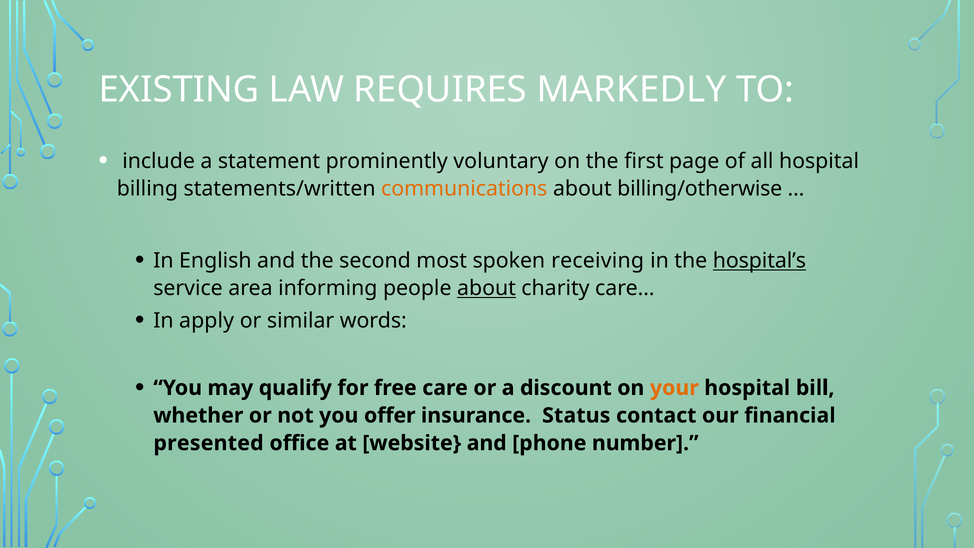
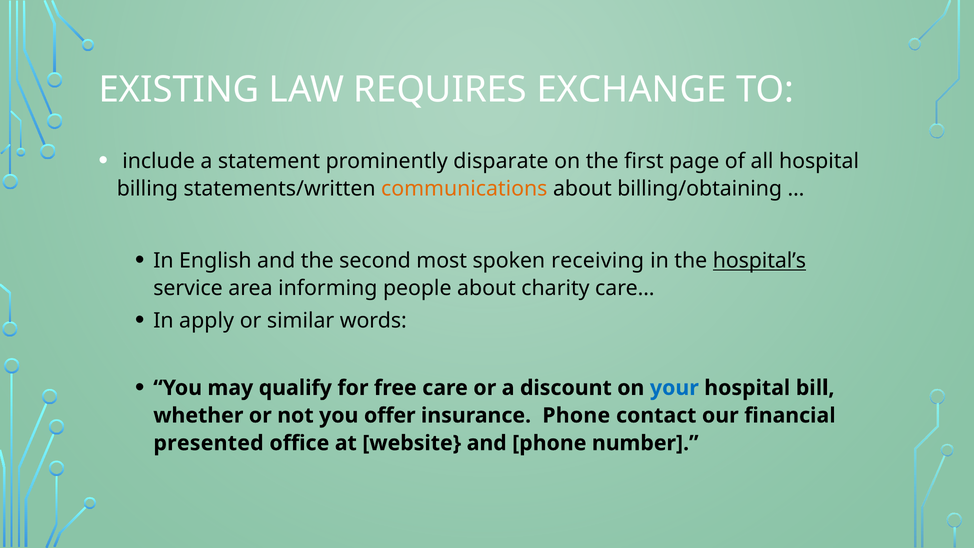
MARKEDLY: MARKEDLY -> EXCHANGE (632, 90)
voluntary: voluntary -> disparate (501, 161)
billing/otherwise: billing/otherwise -> billing/obtaining (700, 189)
about underline: present -> none (487, 288)
your colour: orange -> blue (674, 388)
insurance Status: Status -> Phone (576, 415)
